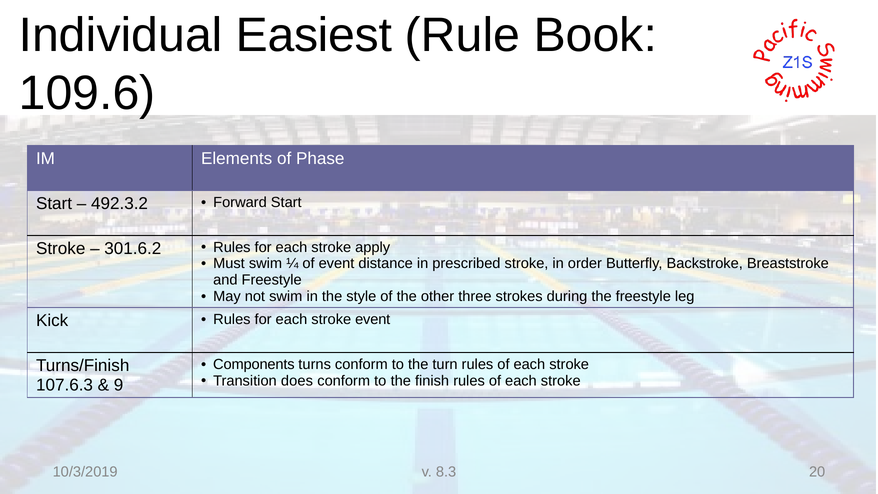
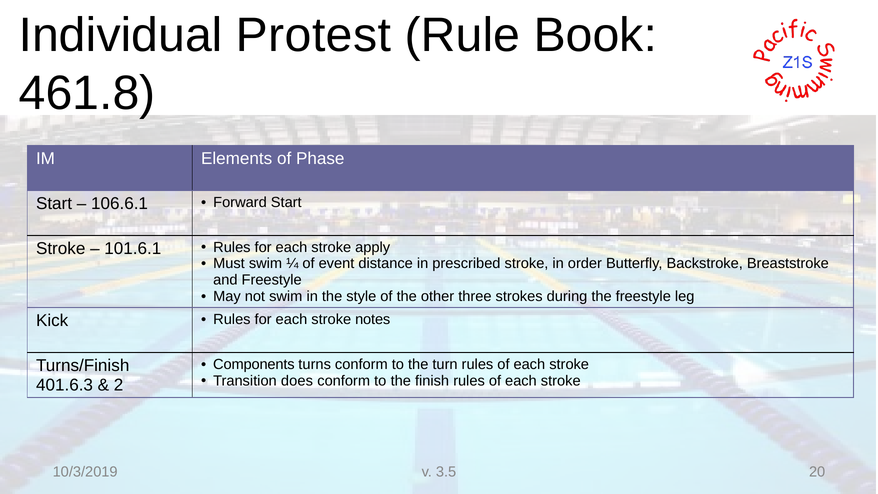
Easiest: Easiest -> Protest (314, 35)
109.6: 109.6 -> 461.8 (87, 93)
492.3.2: 492.3.2 -> 106.6.1 (120, 204)
301.6.2: 301.6.2 -> 101.6.1 (133, 249)
stroke event: event -> notes (373, 319)
107.6.3: 107.6.3 -> 401.6.3 (65, 385)
9: 9 -> 2 (119, 385)
8.3: 8.3 -> 3.5 (446, 472)
